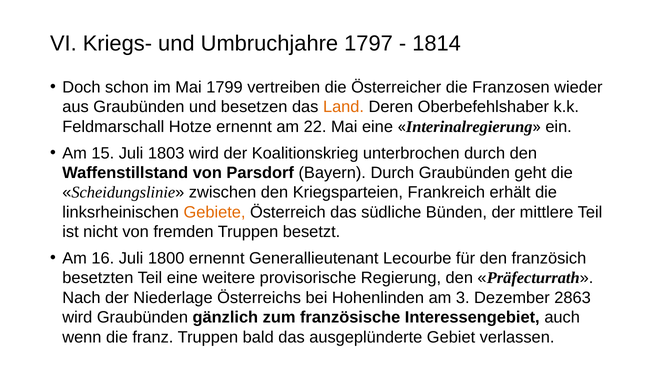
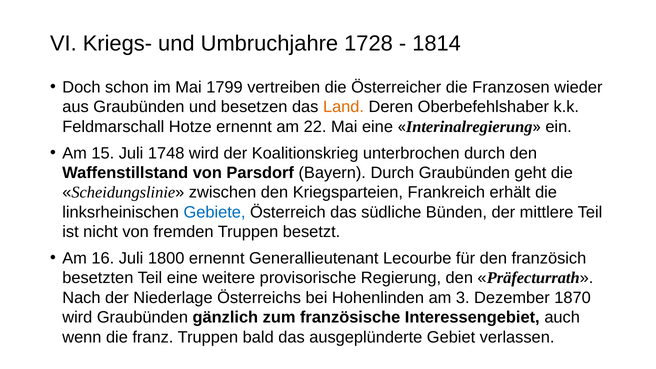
1797: 1797 -> 1728 (369, 44)
1803: 1803 -> 1748 (166, 153)
Gebiete colour: orange -> blue (215, 212)
2863: 2863 -> 1870 (573, 298)
